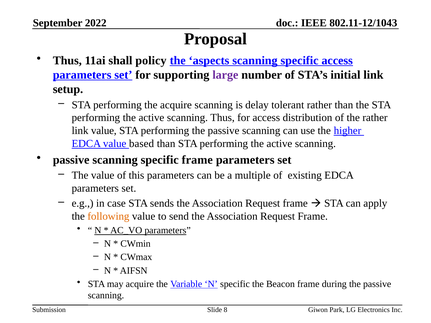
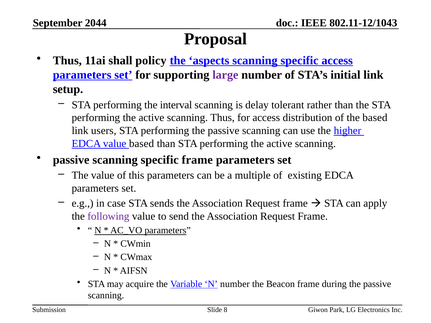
2022: 2022 -> 2044 (96, 23)
the acquire: acquire -> interval (176, 105)
the rather: rather -> based (375, 118)
link value: value -> users (104, 131)
following colour: orange -> purple (108, 217)
N specific: specific -> number (235, 284)
